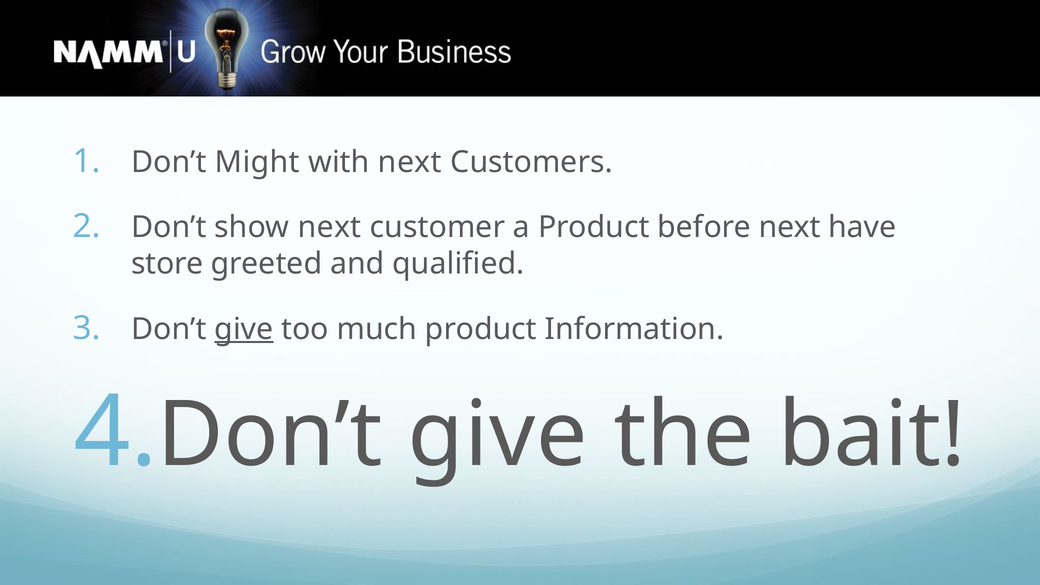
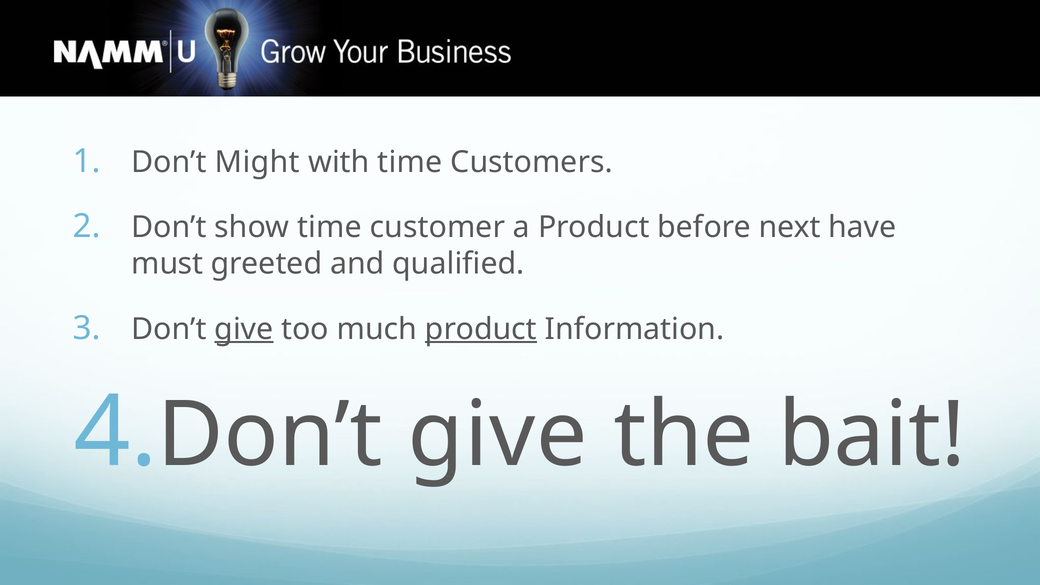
with next: next -> time (410, 162)
show next: next -> time (329, 227)
store: store -> must (167, 264)
product underline: none -> present (481, 329)
